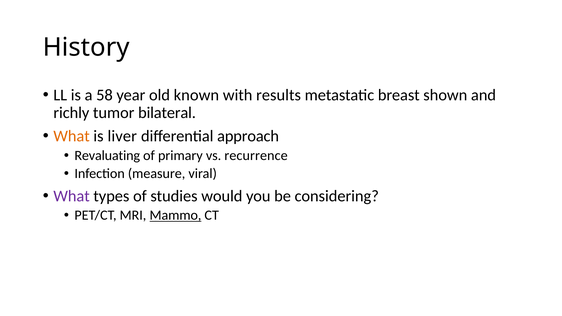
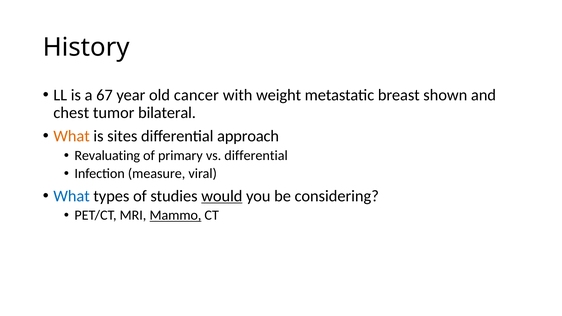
58: 58 -> 67 (104, 95)
known: known -> cancer (196, 95)
results: results -> weight (279, 95)
richly: richly -> chest (71, 113)
liver: liver -> sites (122, 136)
vs recurrence: recurrence -> differential (256, 156)
What colour: purple -> blue (72, 196)
would underline: none -> present (222, 196)
